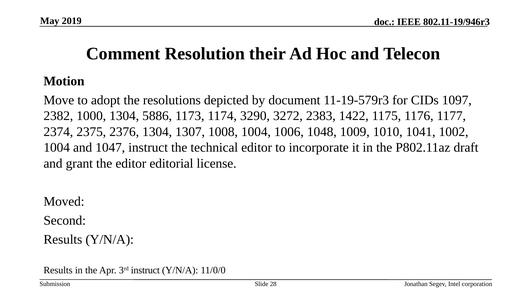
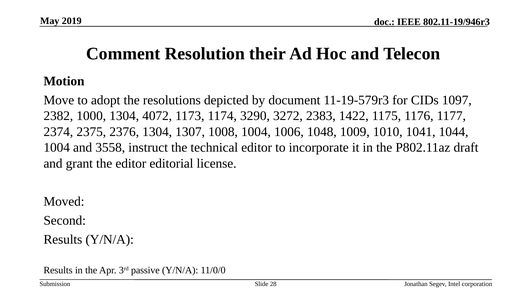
5886: 5886 -> 4072 (157, 116)
1002: 1002 -> 1044 (454, 132)
1047: 1047 -> 3558 (110, 148)
3rd instruct: instruct -> passive (145, 271)
